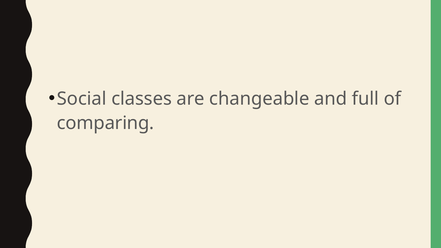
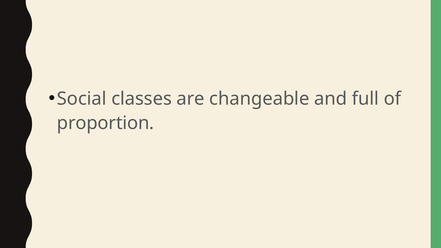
comparing: comparing -> proportion (106, 123)
